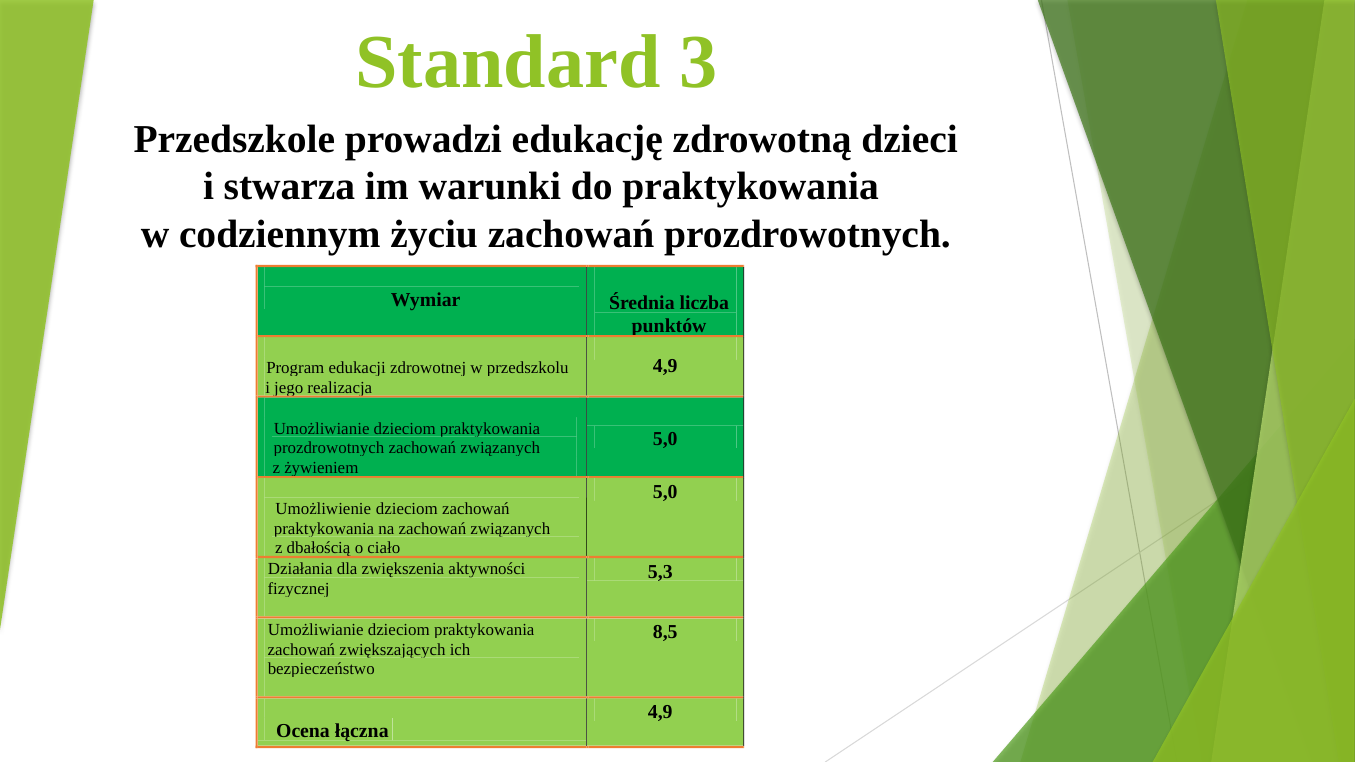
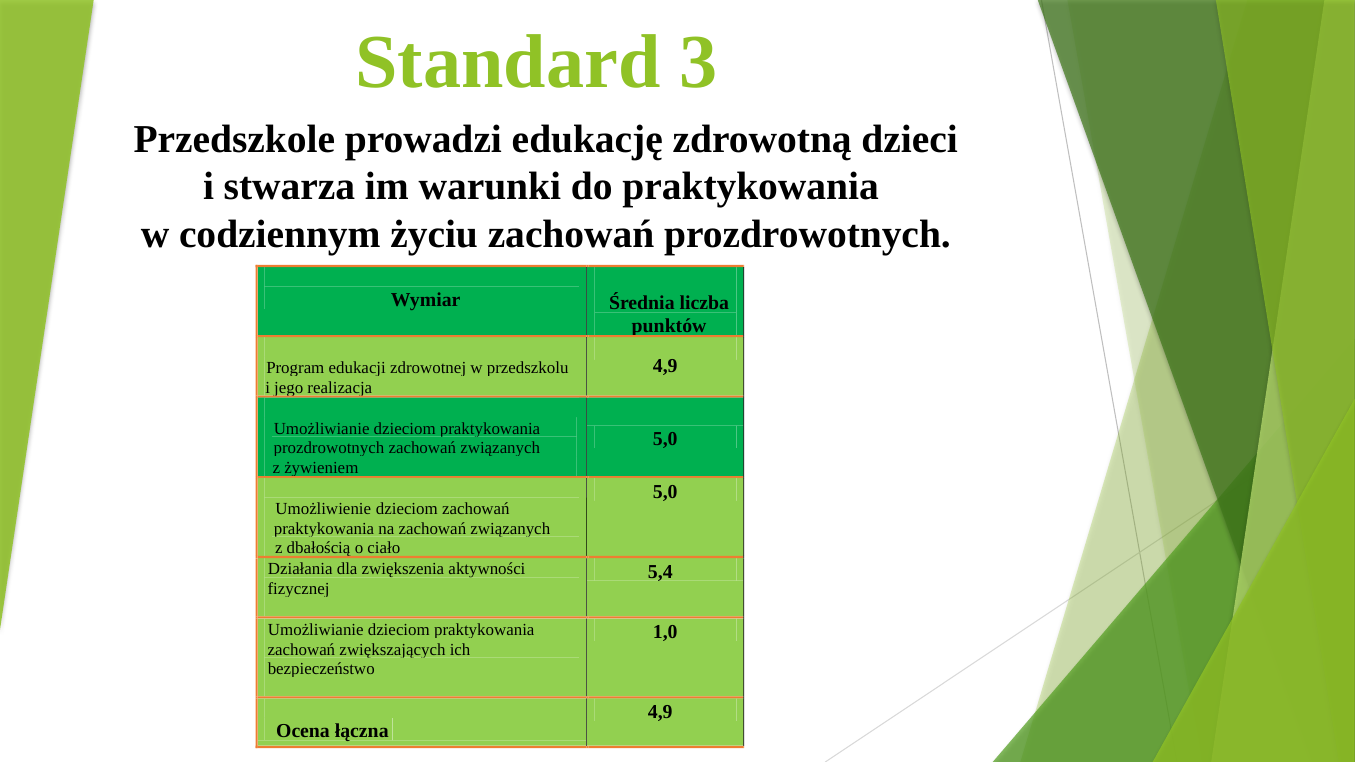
5,3: 5,3 -> 5,4 (660, 572)
8,5: 8,5 -> 1,0 (665, 632)
